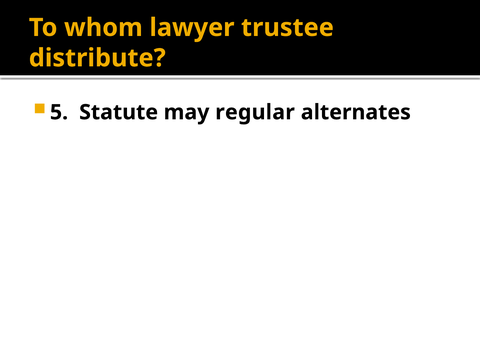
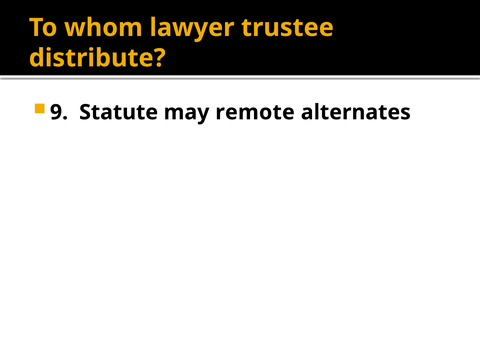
5: 5 -> 9 (59, 112)
regular: regular -> remote (255, 112)
